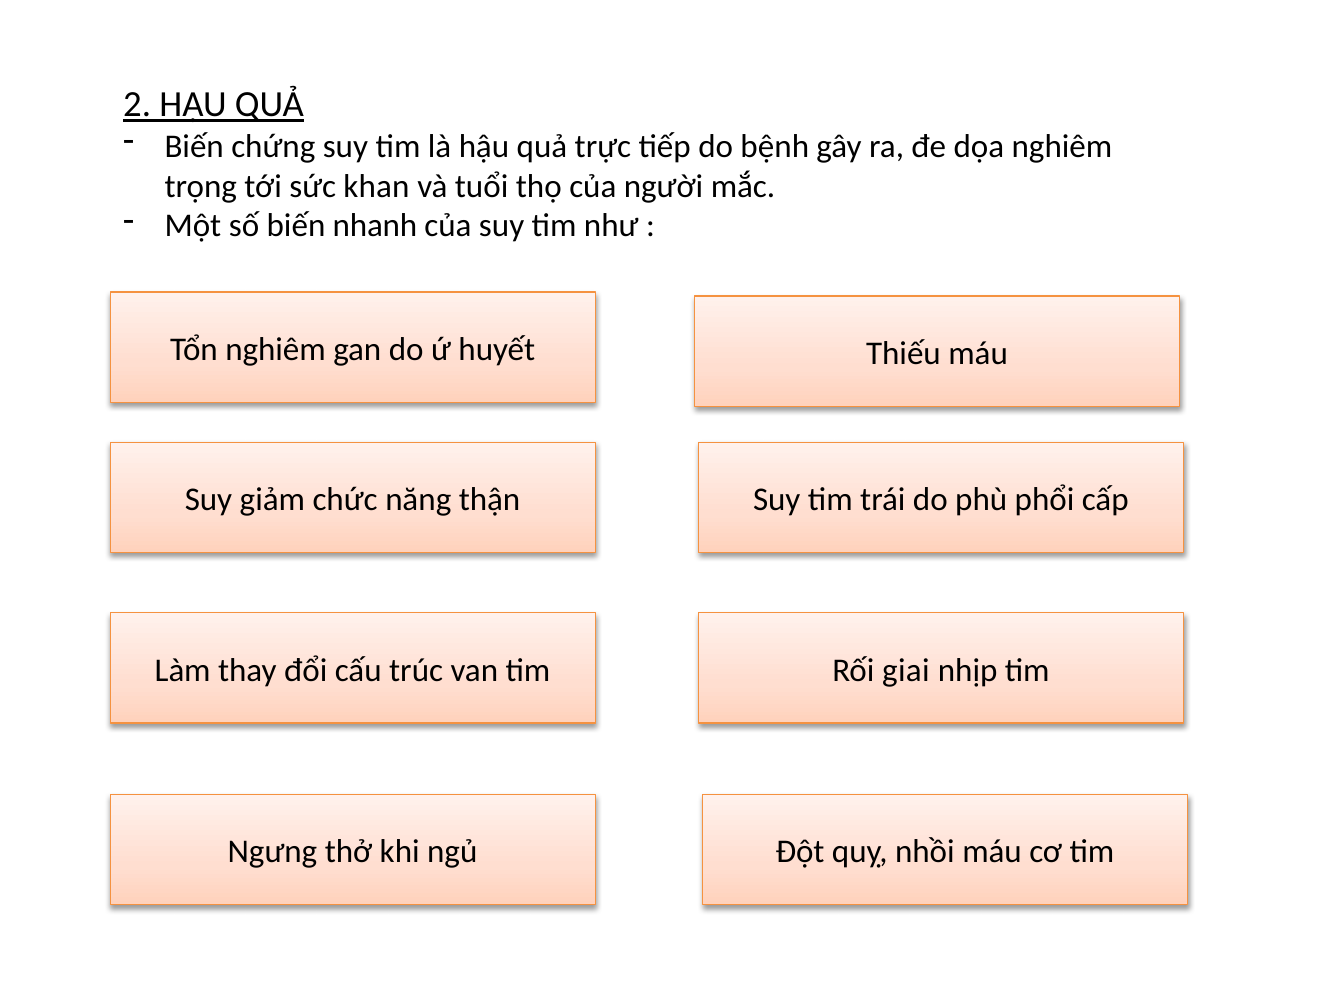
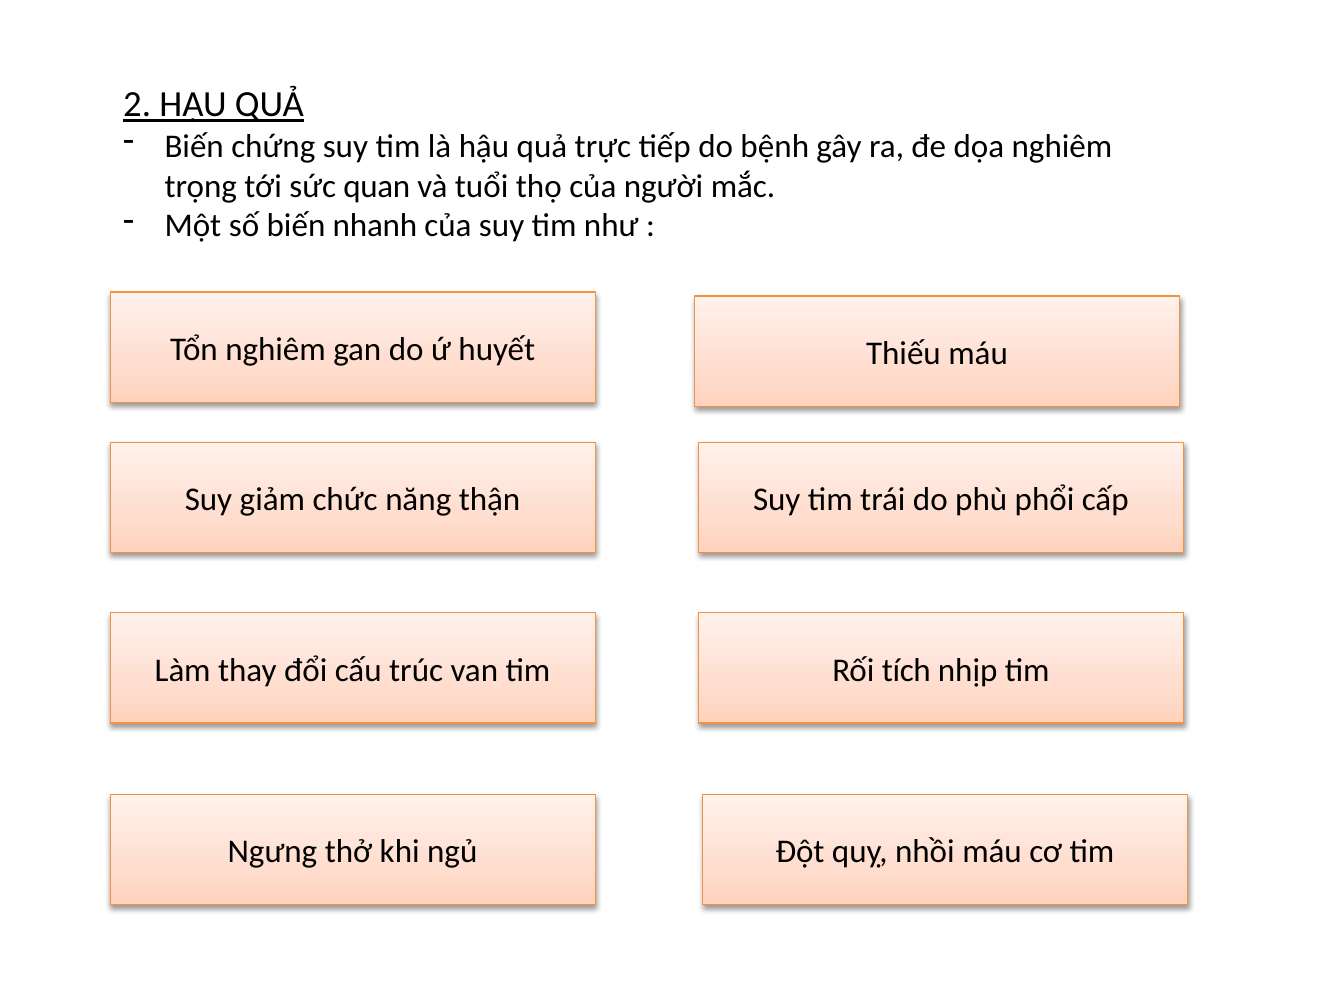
khan: khan -> quan (377, 186)
giai: giai -> tích (906, 670)
